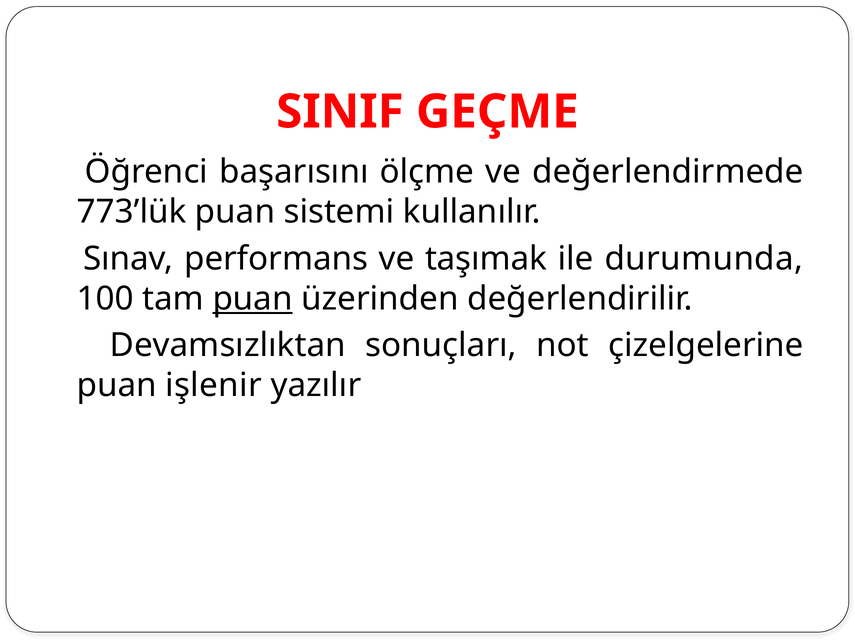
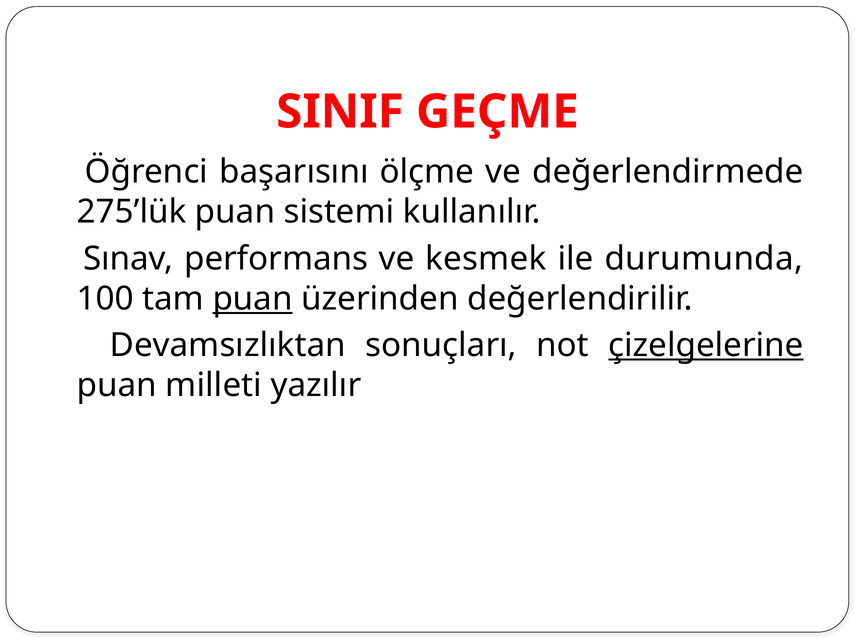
773’lük: 773’lük -> 275’lük (132, 212)
taşımak: taşımak -> kesmek (486, 259)
çizelgelerine underline: none -> present (706, 346)
işlenir: işlenir -> milleti (214, 385)
